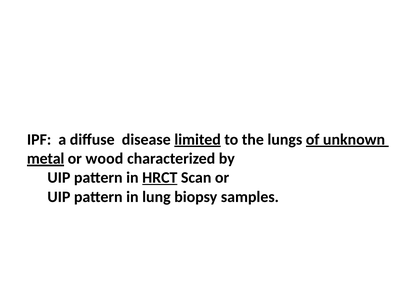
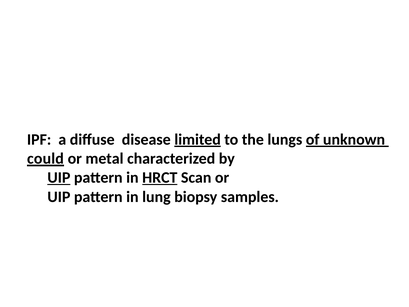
metal: metal -> could (45, 158)
wood: wood -> metal (104, 158)
UIP underline: none -> present (59, 178)
